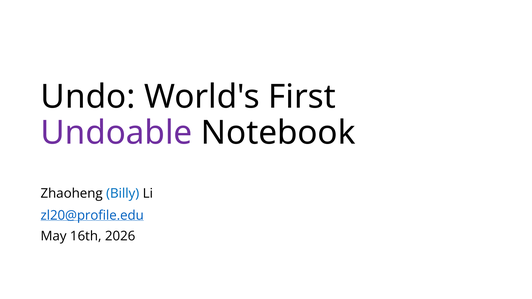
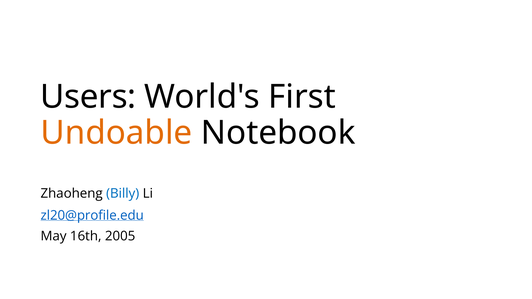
Undo: Undo -> Users (88, 97)
Undoable colour: purple -> orange (116, 133)
2026: 2026 -> 2005 (120, 236)
